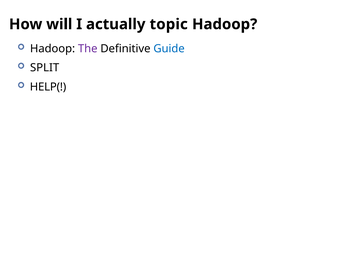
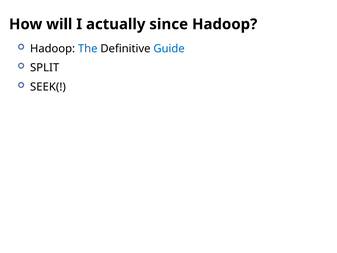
topic: topic -> since (169, 24)
The colour: purple -> blue (88, 49)
HELP(: HELP( -> SEEK( (48, 87)
